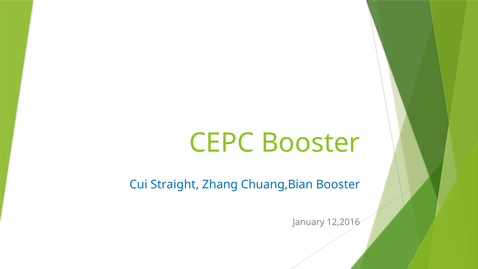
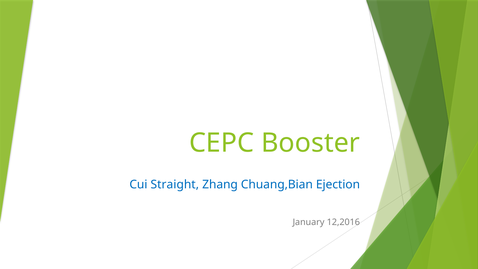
Chuang,Bian Booster: Booster -> Ejection (338, 184)
